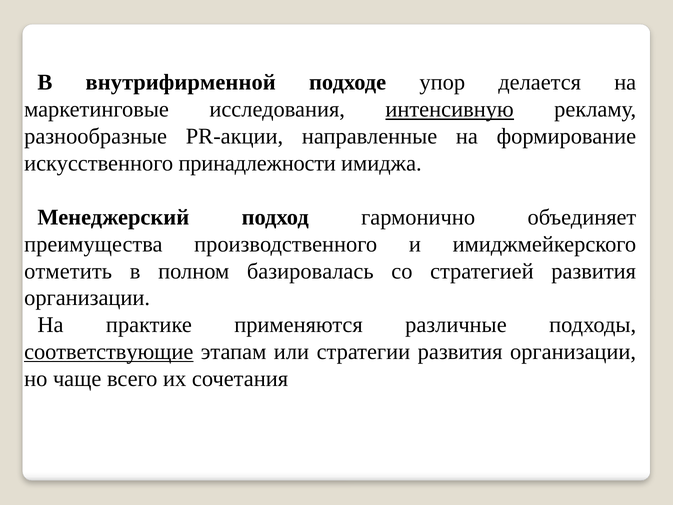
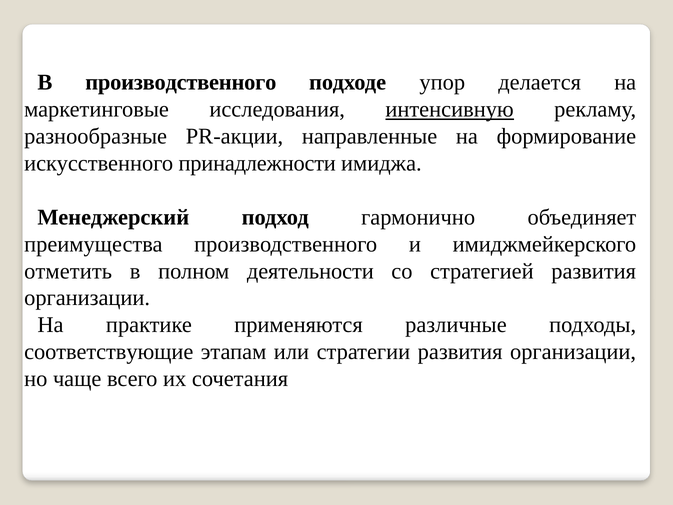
В внутрифирменной: внутрифирменной -> производственного (181, 83)
базировалась: базировалась -> деятельности (310, 271)
соответствующие underline: present -> none (109, 352)
